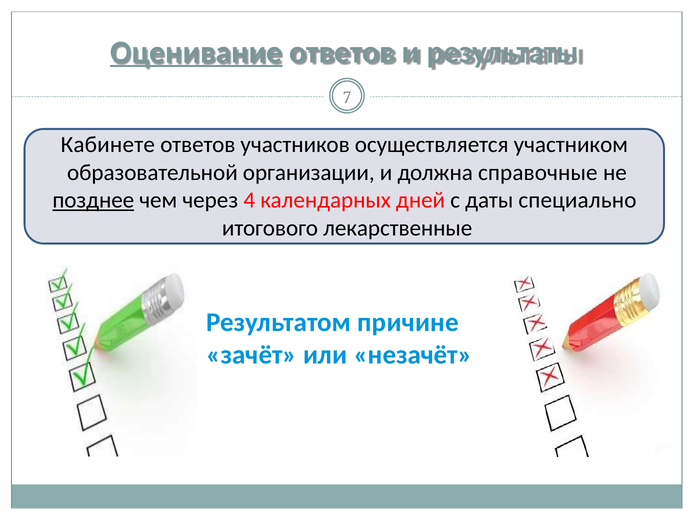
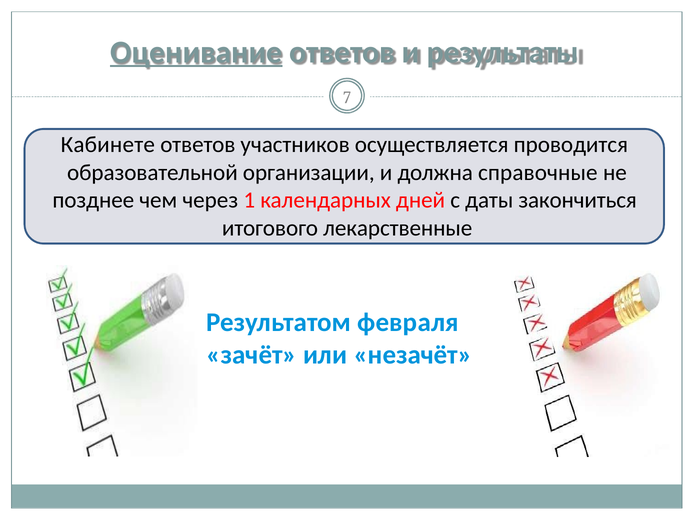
участником: участником -> проводится (571, 145)
позднее underline: present -> none (93, 200)
4: 4 -> 1 (249, 200)
специально: специально -> закончиться (578, 200)
причине: причине -> февраля (408, 323)
